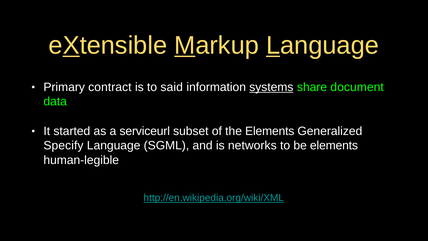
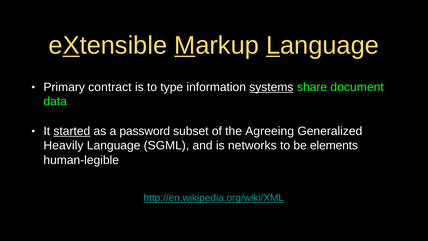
said: said -> type (172, 87)
started underline: none -> present (72, 131)
serviceurl: serviceurl -> password (145, 131)
the Elements: Elements -> Agreeing (270, 131)
Specify: Specify -> Heavily (63, 145)
